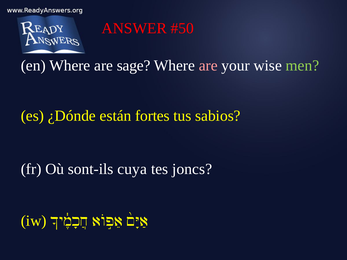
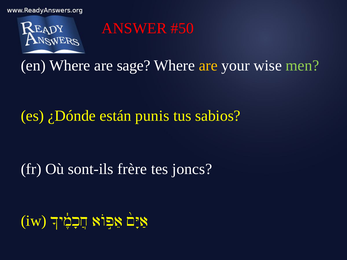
are colour: pink -> yellow (208, 66)
fortes: fortes -> punis (152, 116)
cuya: cuya -> frère (132, 169)
